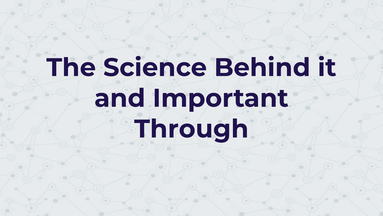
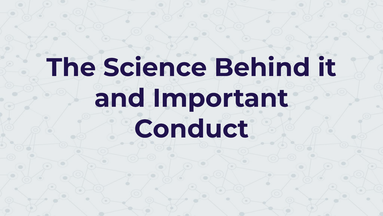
Through: Through -> Conduct (191, 129)
